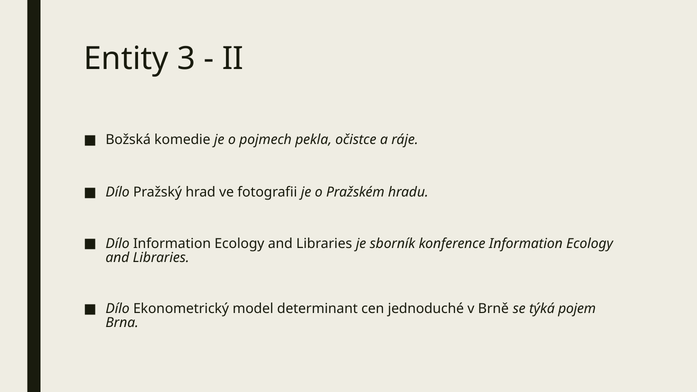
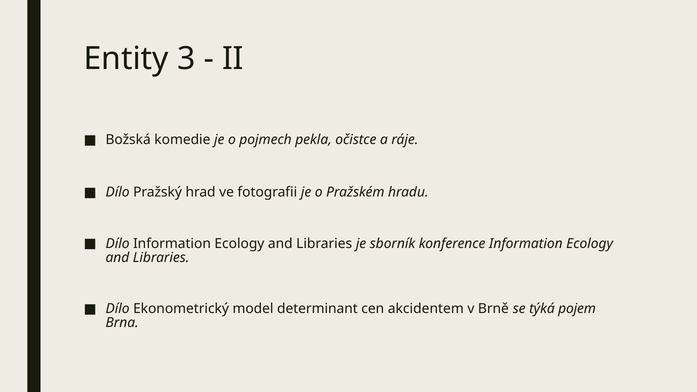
jednoduché: jednoduché -> akcidentem (426, 309)
